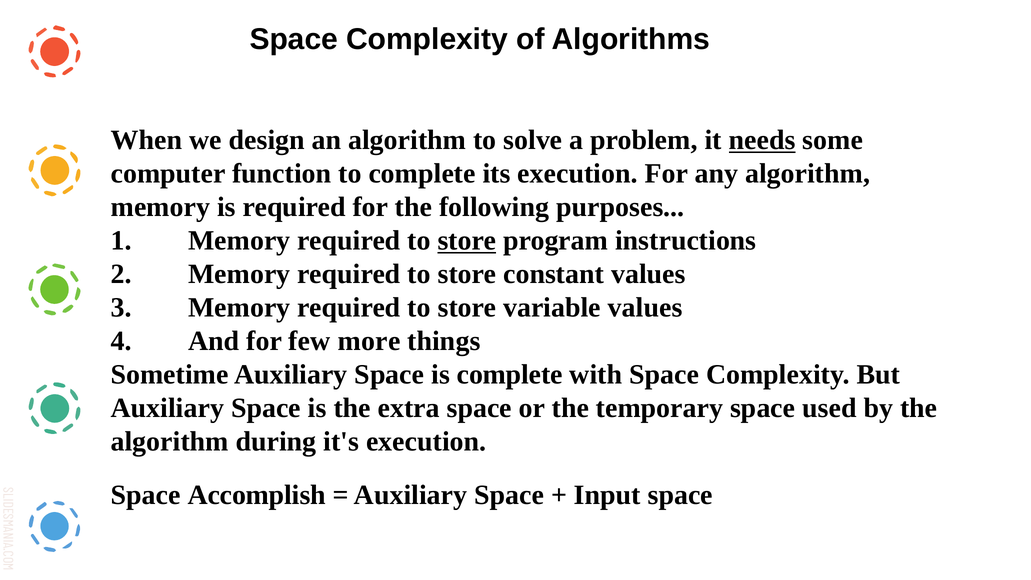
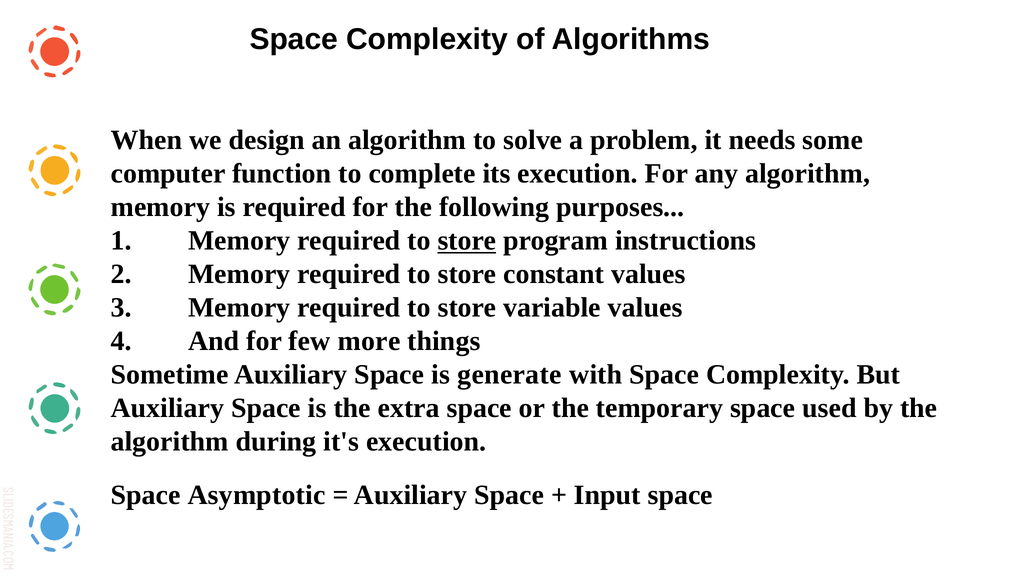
needs underline: present -> none (762, 140)
is complete: complete -> generate (509, 375)
Accomplish: Accomplish -> Asymptotic (257, 495)
